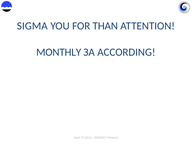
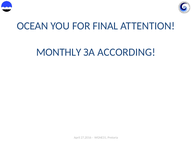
SIGMA: SIGMA -> OCEAN (32, 26)
THAN: THAN -> FINAL (105, 26)
